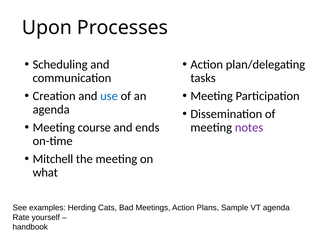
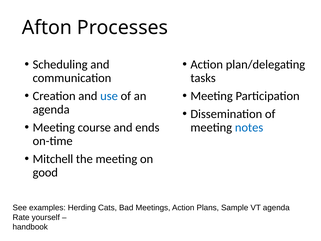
Upon: Upon -> Afton (47, 28)
notes colour: purple -> blue (249, 127)
what: what -> good (45, 172)
